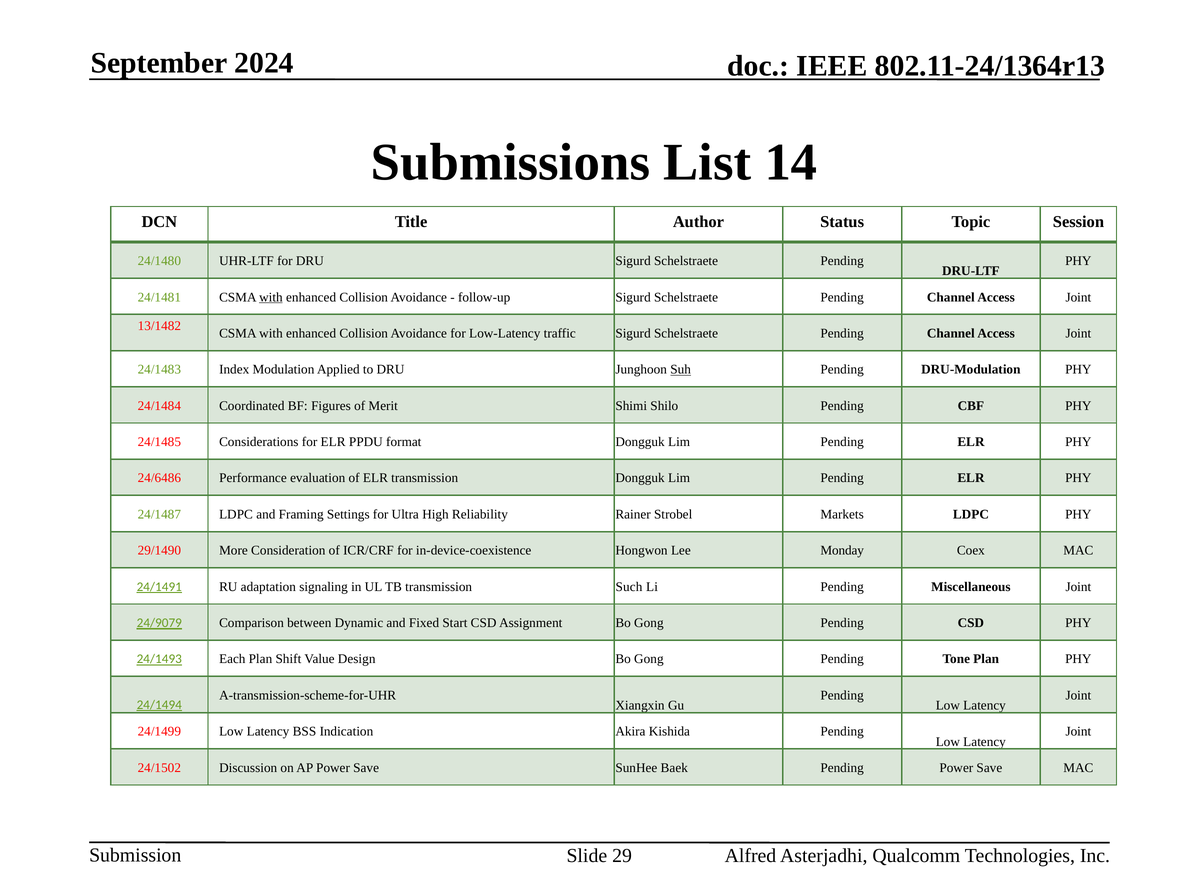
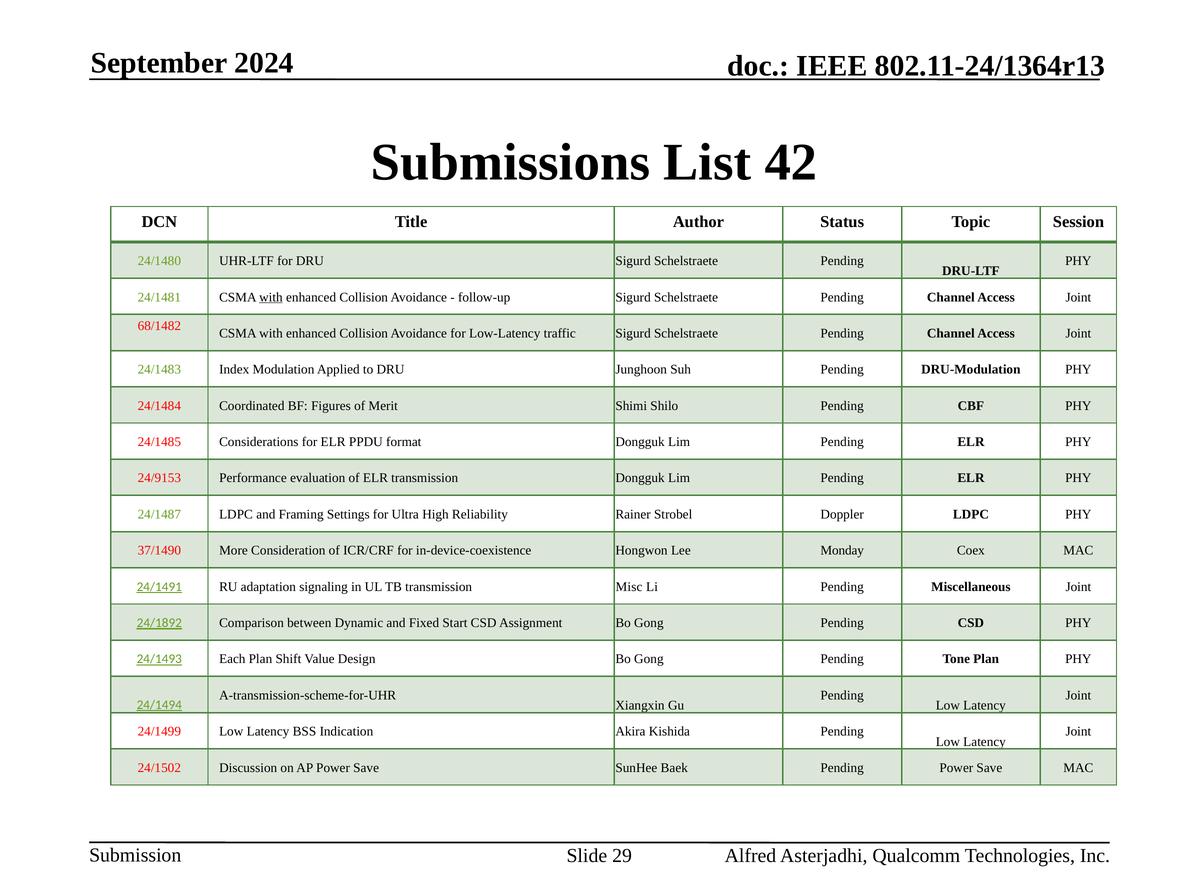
14: 14 -> 42 (791, 162)
13/1482: 13/1482 -> 68/1482 (159, 326)
Suh underline: present -> none (681, 369)
24/6486: 24/6486 -> 24/9153 (159, 478)
Markets: Markets -> Doppler (842, 514)
29/1490: 29/1490 -> 37/1490 (159, 550)
Such: Such -> Misc (629, 587)
24/9079: 24/9079 -> 24/1892 (159, 623)
